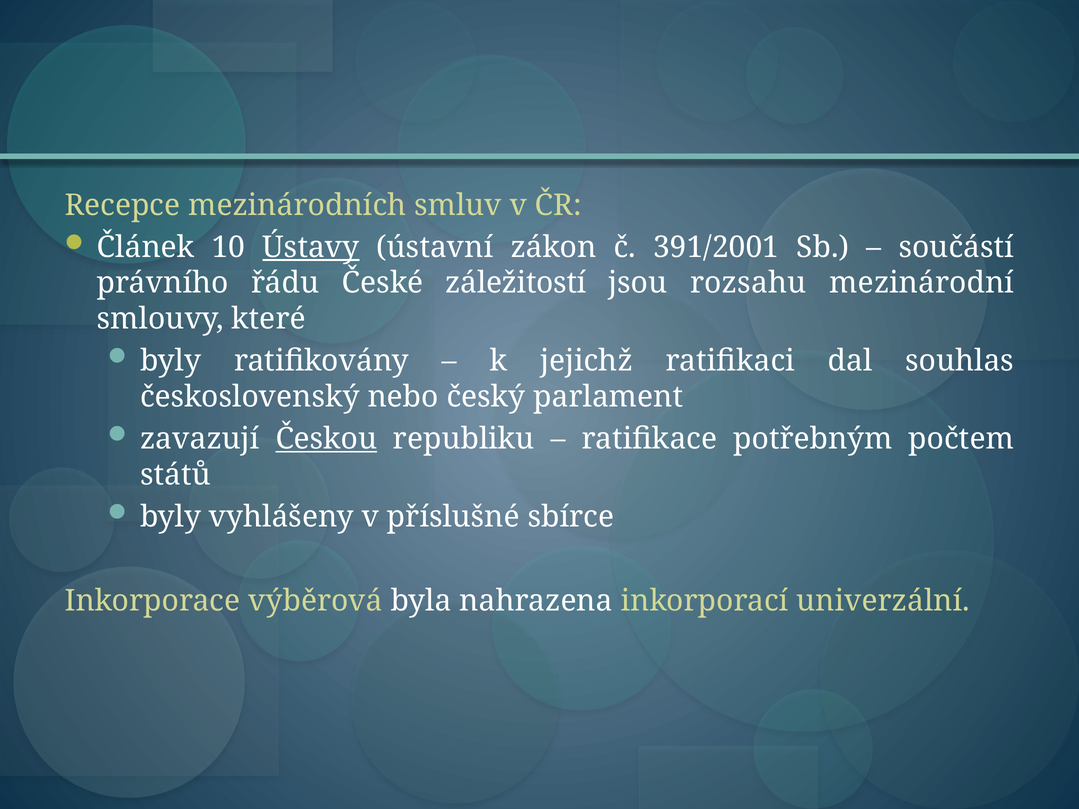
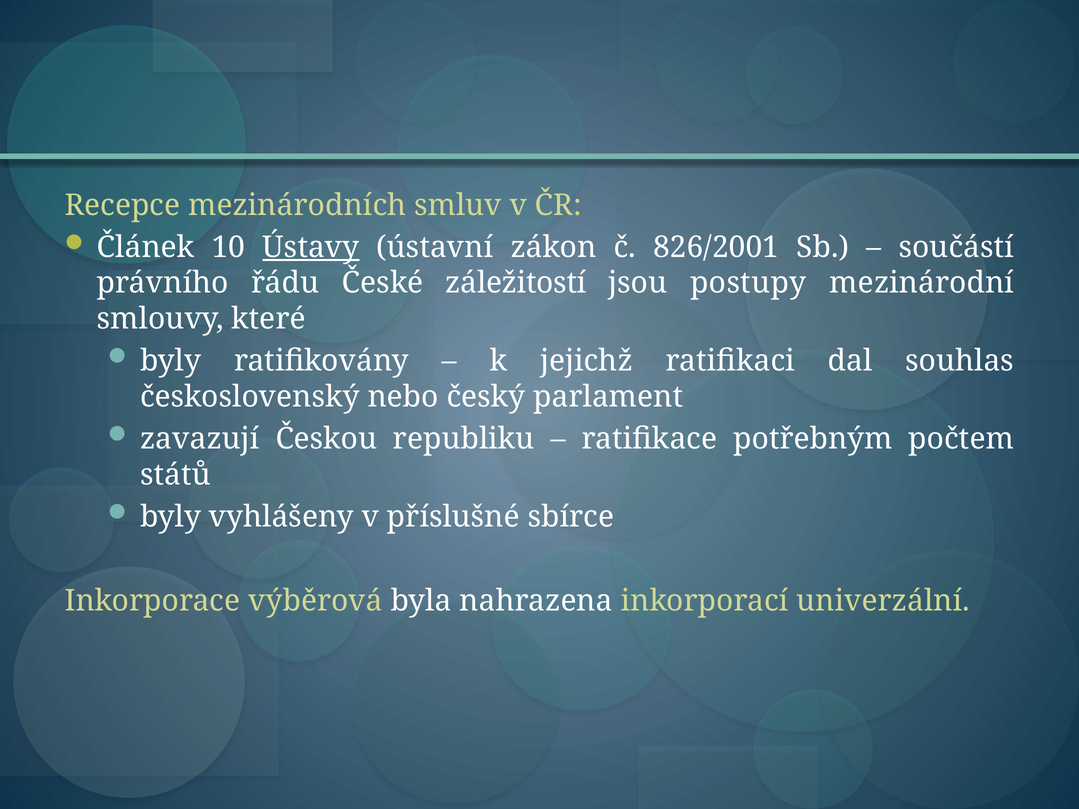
391/2001: 391/2001 -> 826/2001 (716, 247)
rozsahu: rozsahu -> postupy (748, 283)
Českou underline: present -> none (326, 439)
